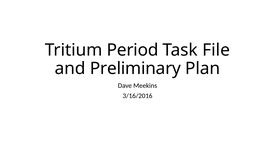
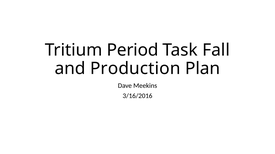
File: File -> Fall (216, 50)
Preliminary: Preliminary -> Production (135, 69)
